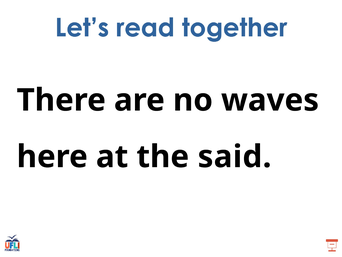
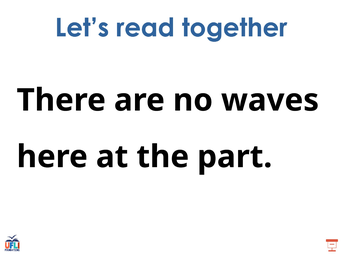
said: said -> part (235, 156)
